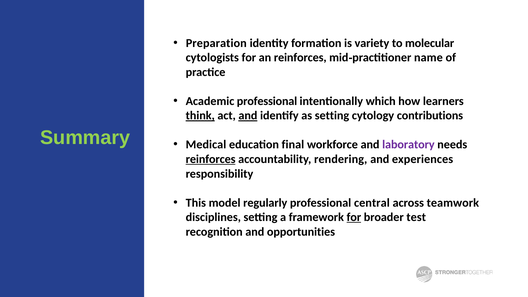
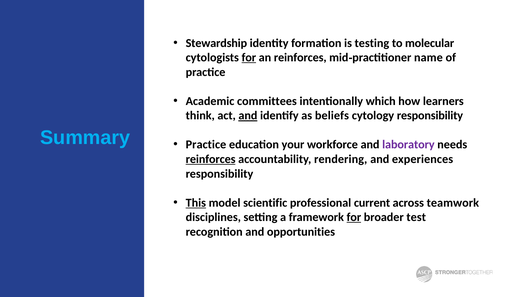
Preparation: Preparation -> Stewardship (216, 43)
variety: variety -> testing (372, 43)
for underline: none -> present (249, 58)
Academic professional: professional -> committees (267, 101)
think underline: present -> none (200, 116)
as setting: setting -> beliefs (332, 116)
cytology contributions: contributions -> responsibility (430, 116)
Summary colour: light green -> light blue (85, 137)
Medical: Medical -> Practice (206, 145)
final: final -> your (293, 145)
This underline: none -> present (196, 203)
regularly: regularly -> scientific (265, 203)
central: central -> current (372, 203)
